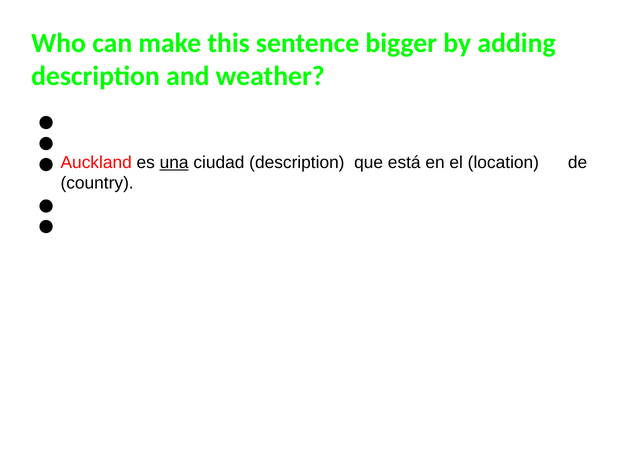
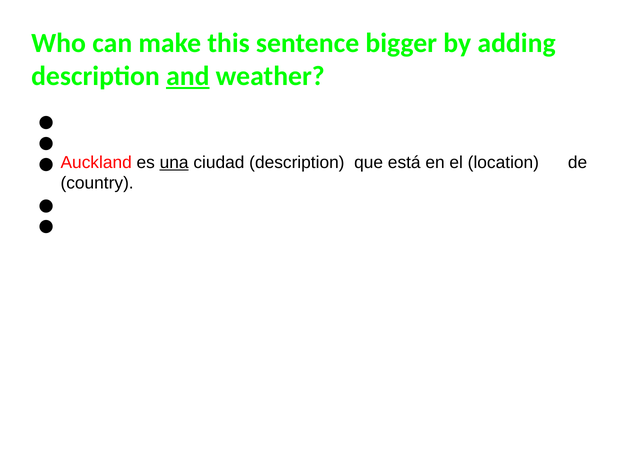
and underline: none -> present (188, 76)
